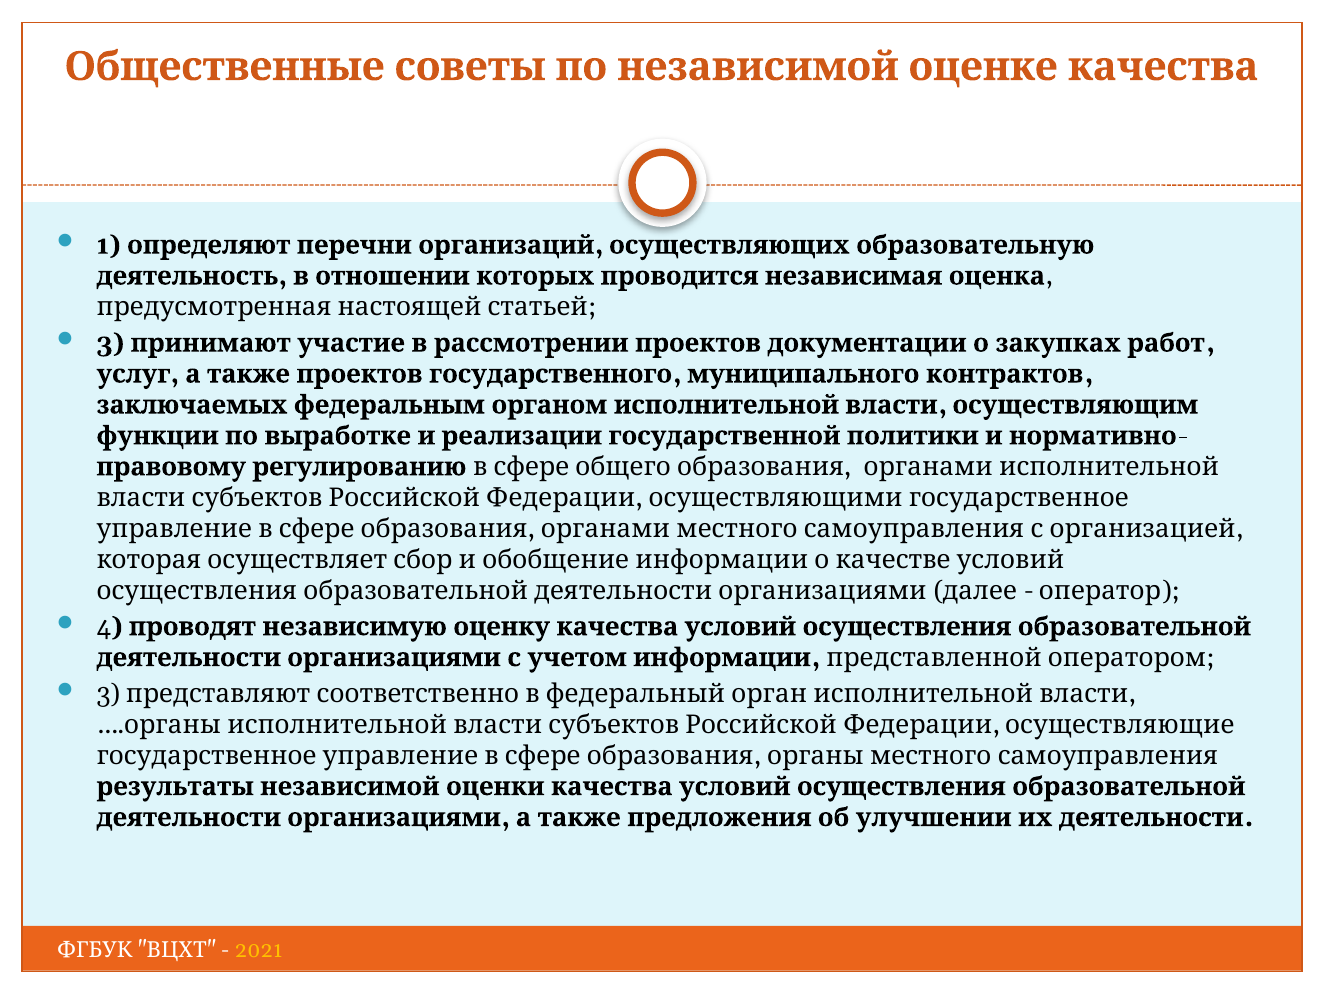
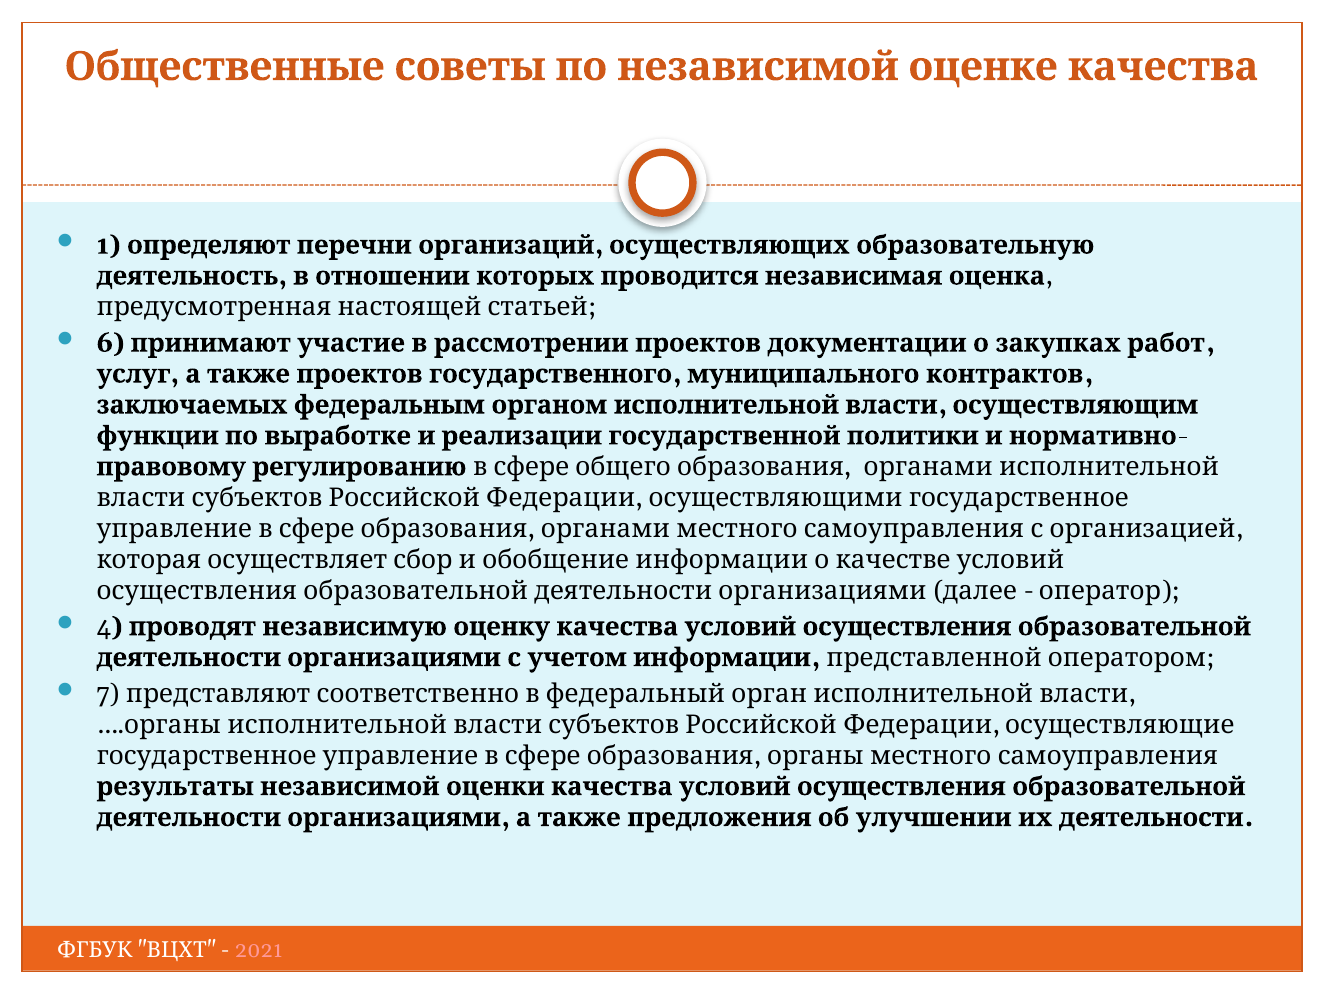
3: 3 -> 6 (110, 343)
3: 3 -> 7 (108, 694)
2021 colour: yellow -> pink (259, 950)
